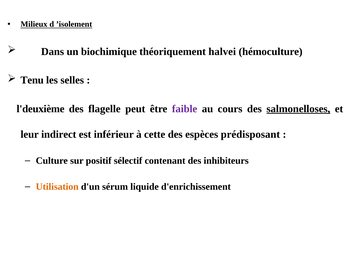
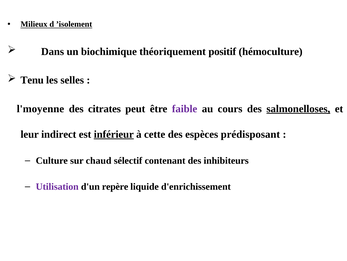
halvei: halvei -> positif (222, 51)
l'deuxième: l'deuxième -> l'moyenne (40, 109)
flagelle: flagelle -> citrates (104, 109)
inférieur underline: none -> present (114, 134)
positif: positif -> chaud (99, 160)
Utilisation colour: orange -> purple (57, 186)
sérum: sérum -> repère (115, 186)
